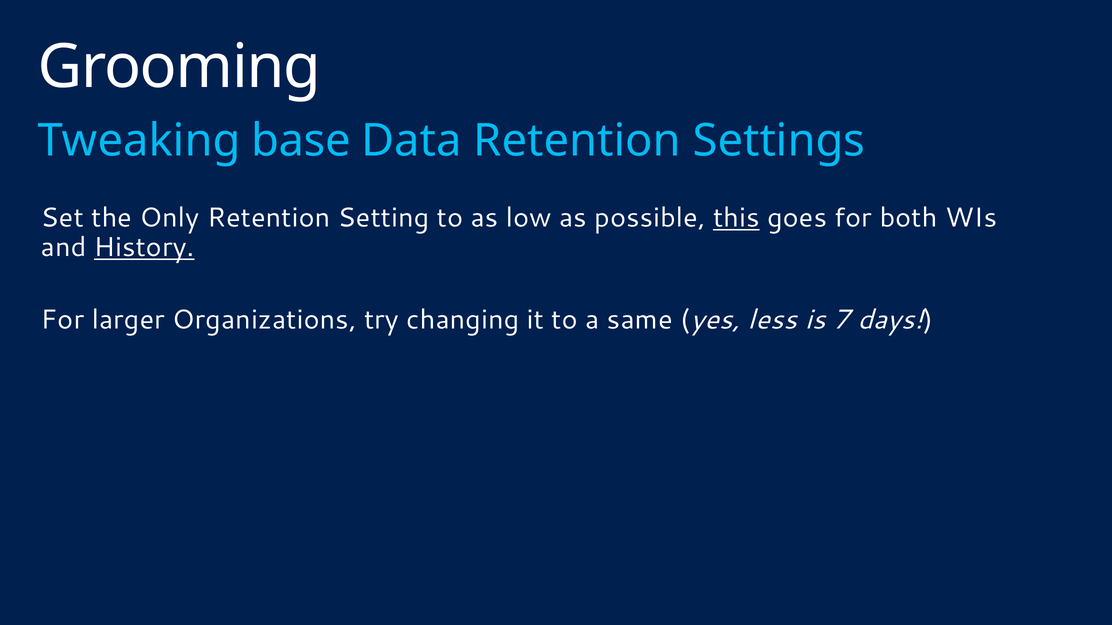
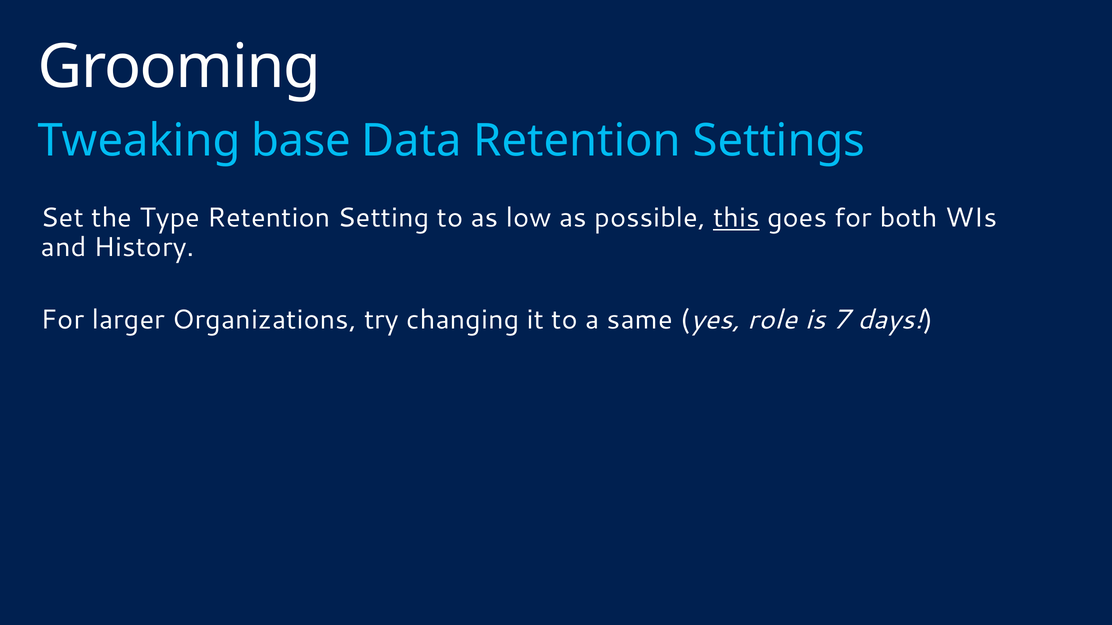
Only: Only -> Type (170, 218)
History underline: present -> none (144, 248)
less: less -> role (773, 320)
